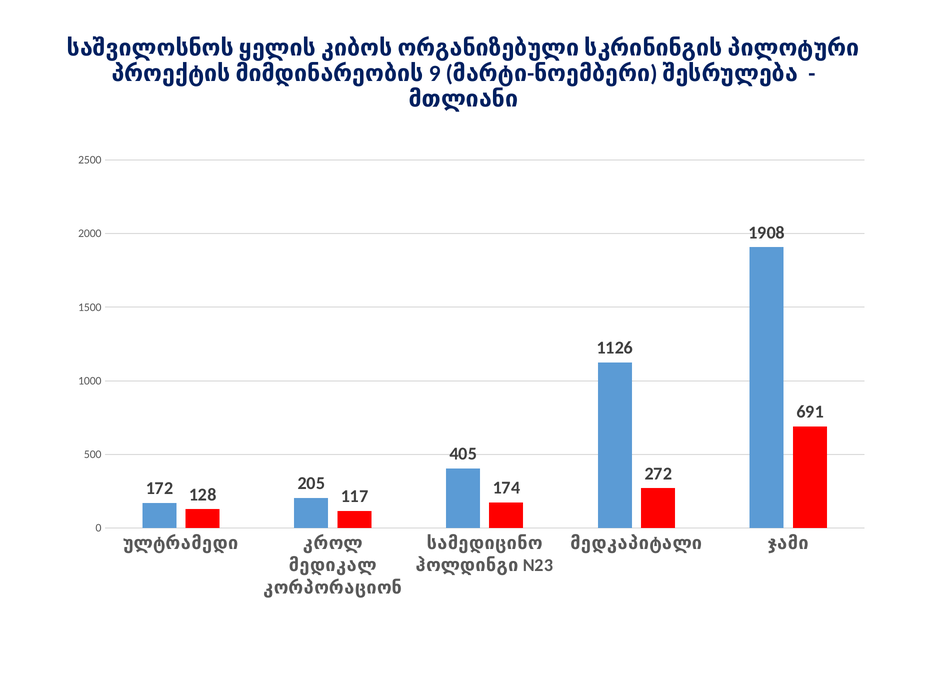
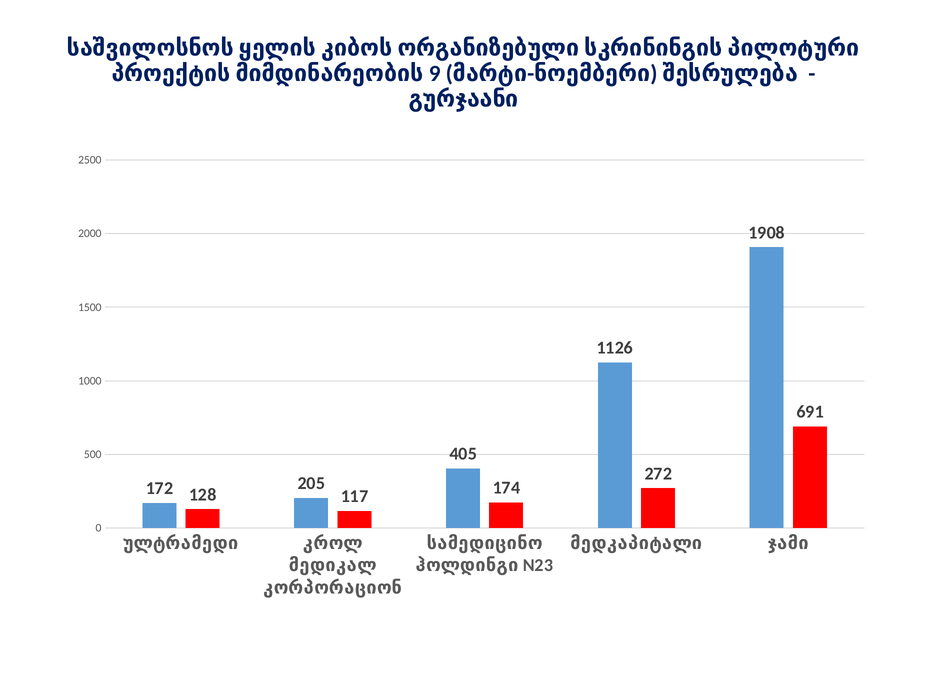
მთლიანი: მთლიანი -> გურჯაანი (464, 99)
